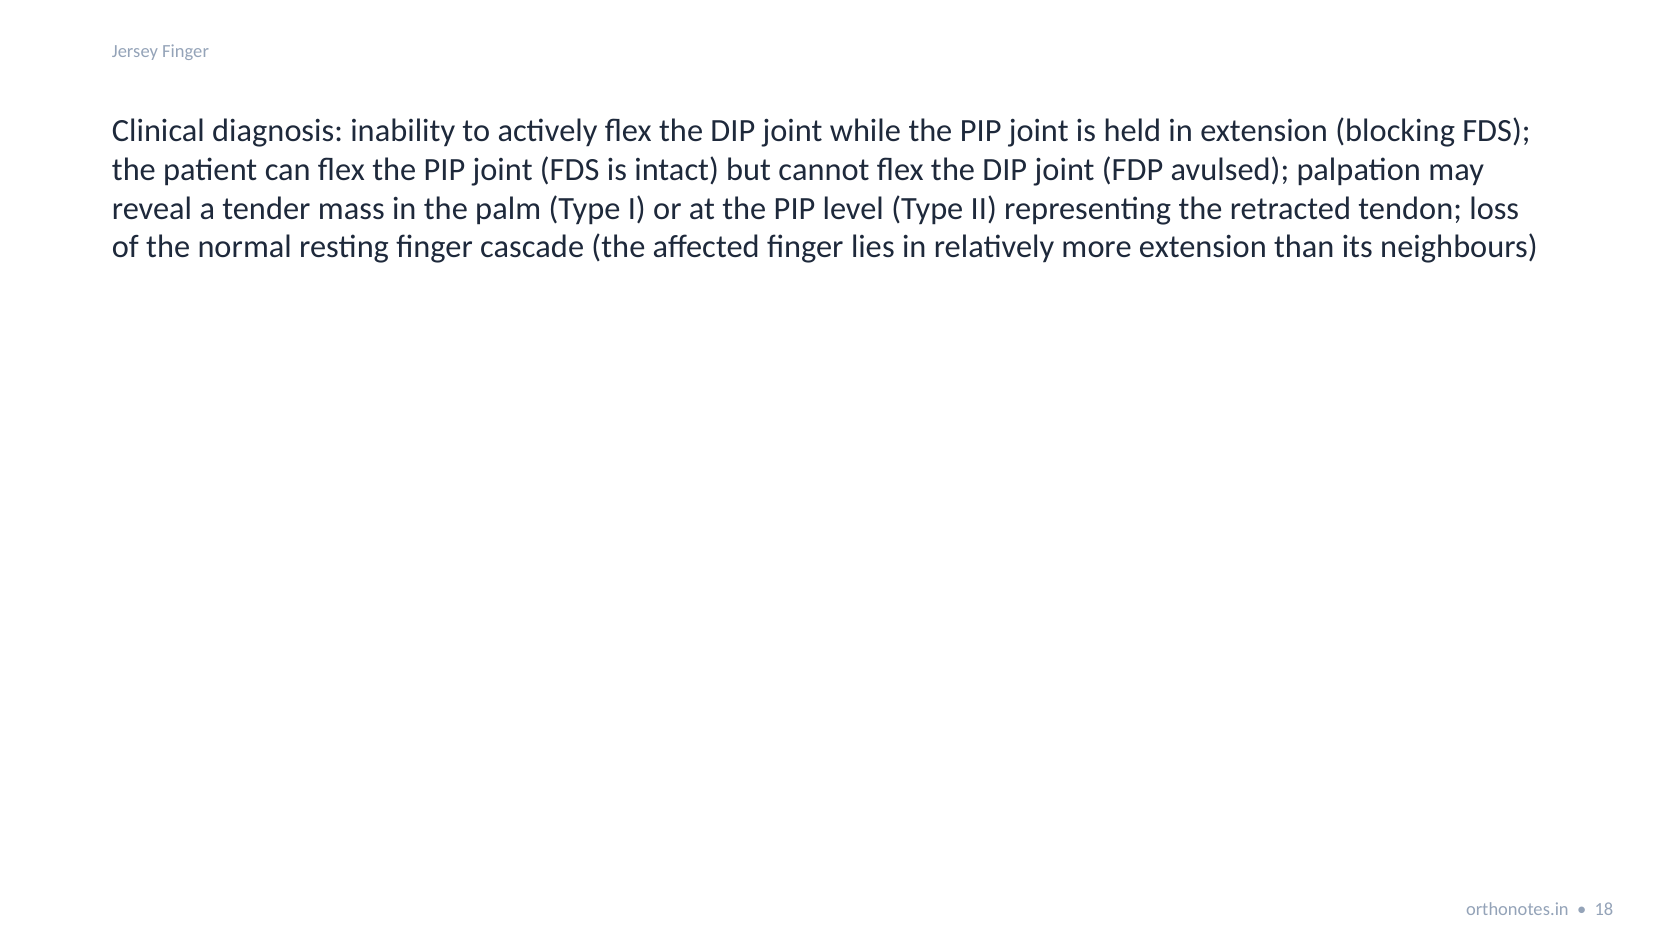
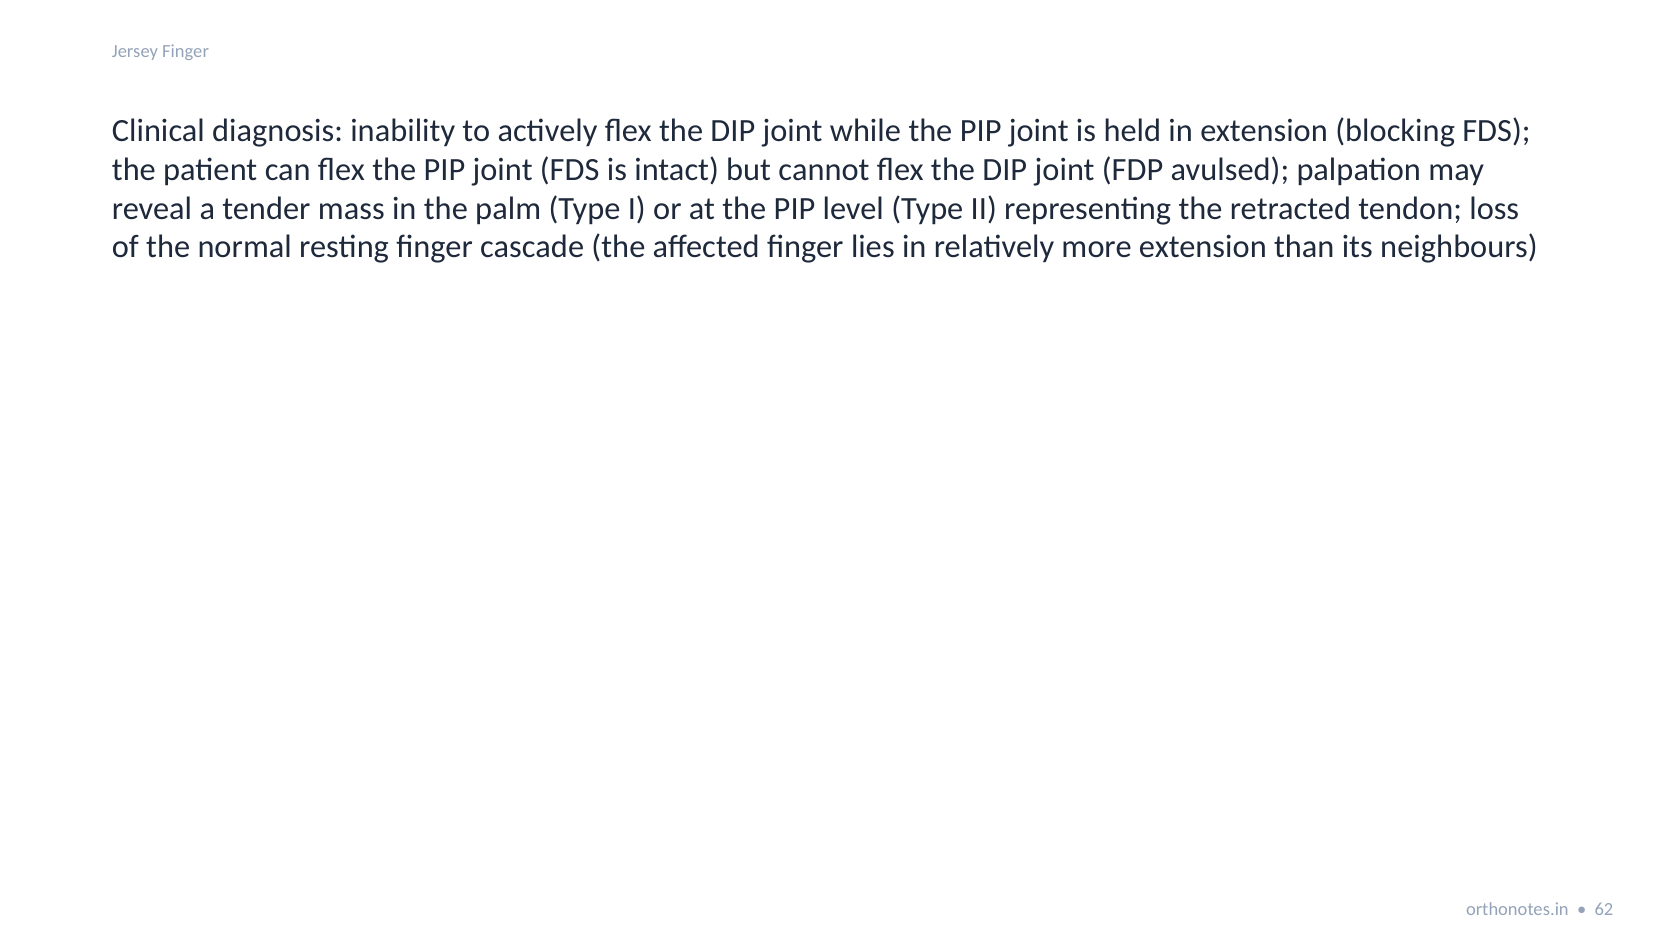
18: 18 -> 62 (1604, 909)
